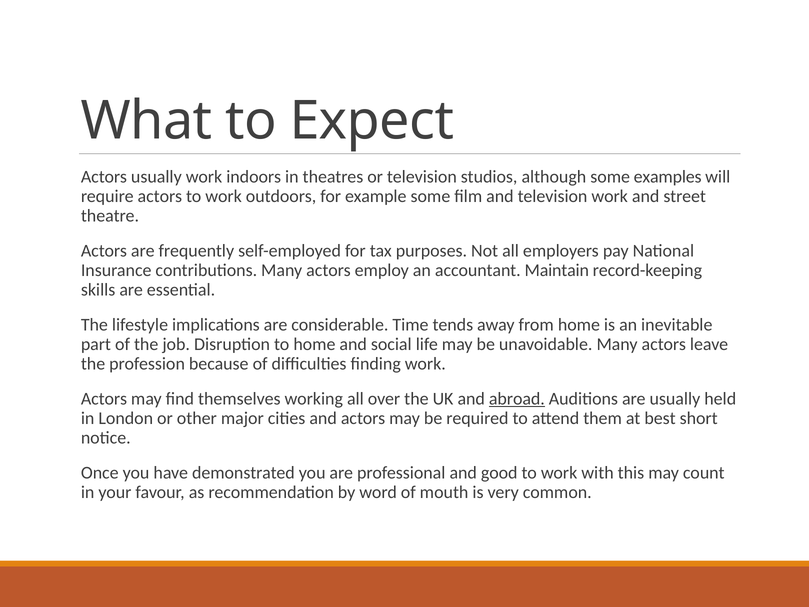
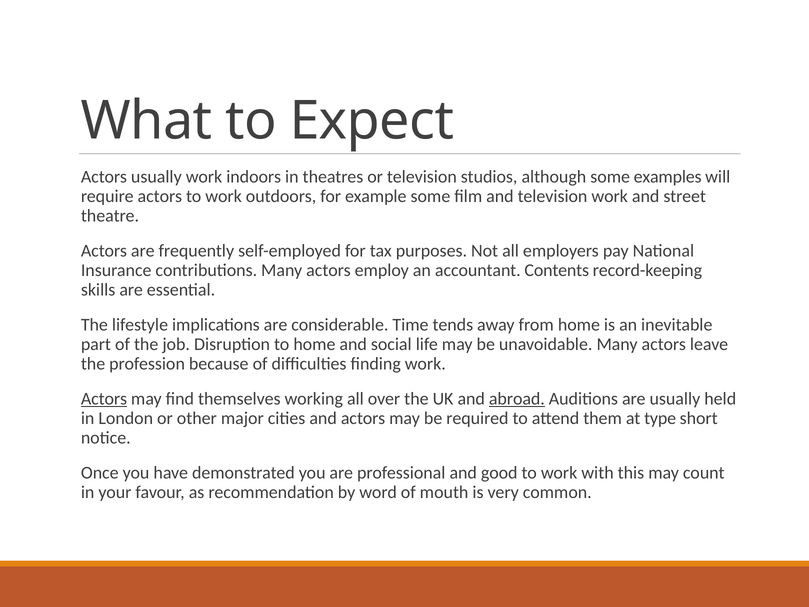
Maintain: Maintain -> Contents (557, 270)
Actors underline: none -> present (104, 399)
best: best -> type (660, 418)
